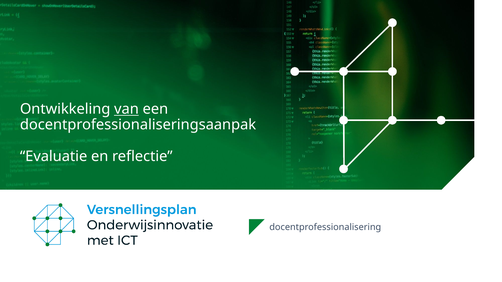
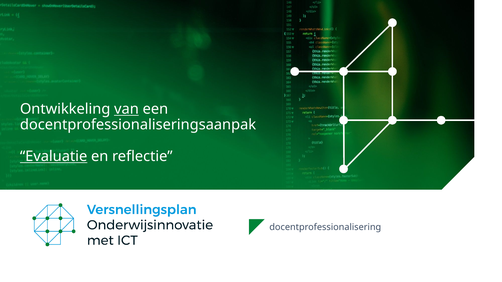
Evaluatie underline: none -> present (54, 157)
